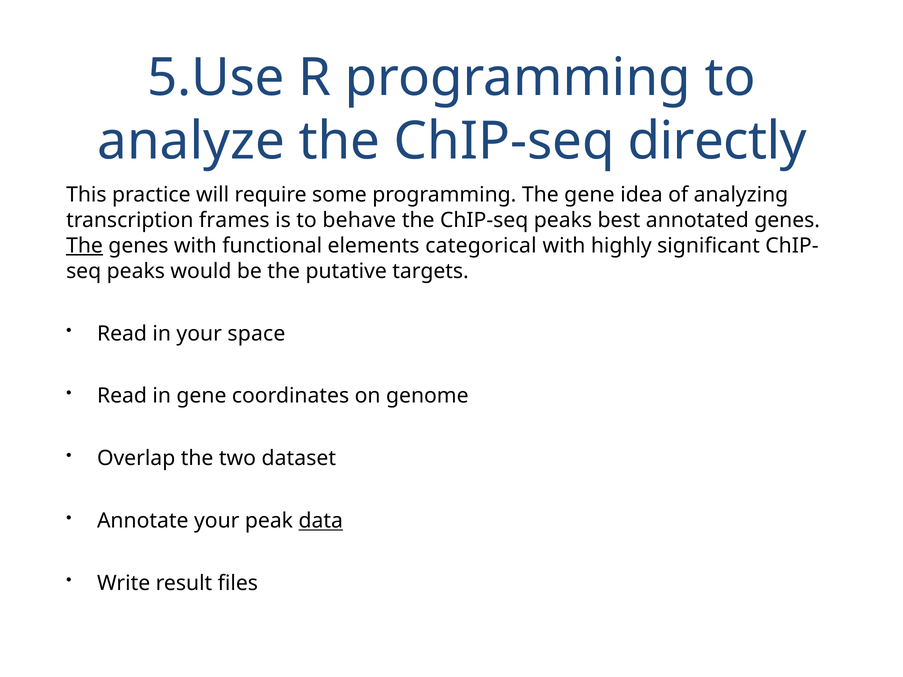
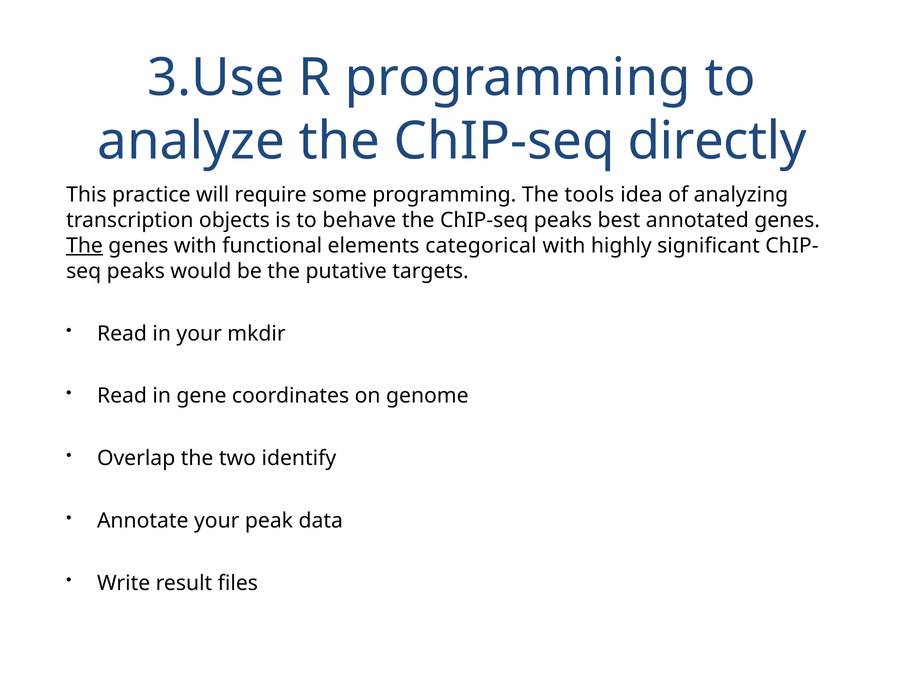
5.Use: 5.Use -> 3.Use (216, 78)
The gene: gene -> tools (589, 195)
frames: frames -> objects (234, 220)
space: space -> mkdir (257, 334)
dataset: dataset -> identify (299, 459)
data underline: present -> none (321, 521)
